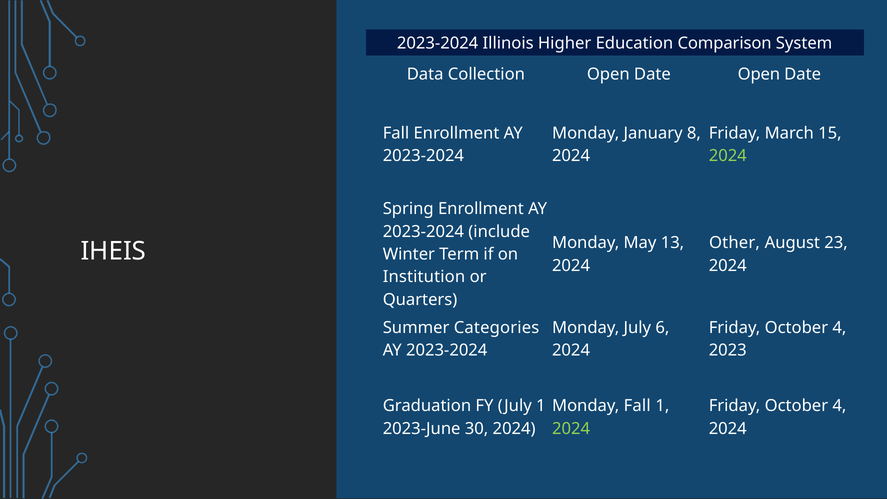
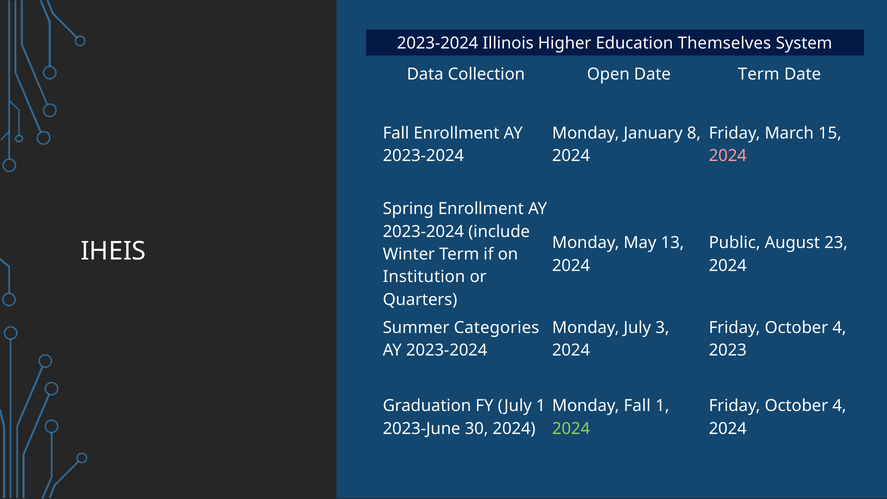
Comparison: Comparison -> Themselves (724, 43)
Date Open: Open -> Term (759, 74)
2024 colour: light green -> pink (728, 156)
Other: Other -> Public (735, 243)
6: 6 -> 3 (662, 328)
